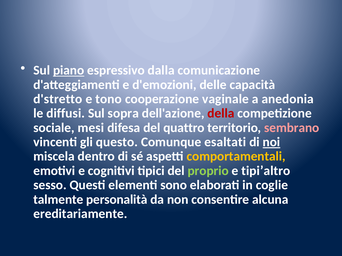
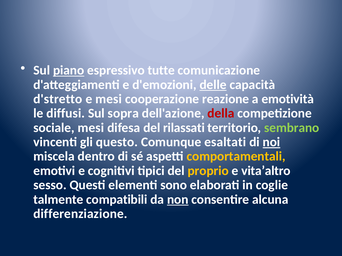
dalla: dalla -> tutte (161, 70)
delle underline: none -> present (213, 85)
e tono: tono -> mesi (109, 99)
vaginale: vaginale -> reazione (226, 99)
anedonia: anedonia -> emotività (288, 99)
quattro: quattro -> rilassati (184, 128)
sembrano colour: pink -> light green (292, 128)
proprio colour: light green -> yellow (208, 171)
tipi’altro: tipi’altro -> vita’altro (266, 171)
personalità: personalità -> compatibili (117, 200)
non underline: none -> present (178, 200)
ereditariamente: ereditariamente -> differenziazione (80, 214)
